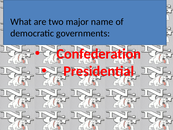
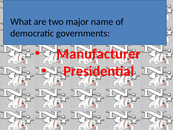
Confederation: Confederation -> Manufacturer (99, 54)
